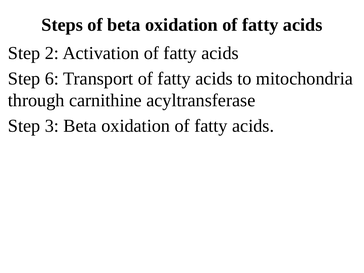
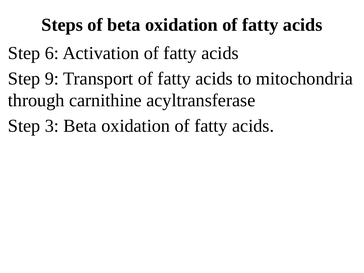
2: 2 -> 6 (52, 53)
6: 6 -> 9 (52, 79)
